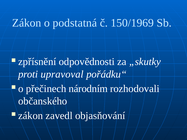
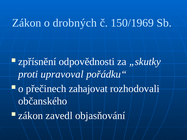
podstatná: podstatná -> drobných (75, 23)
národním: národním -> zahajovat (88, 89)
